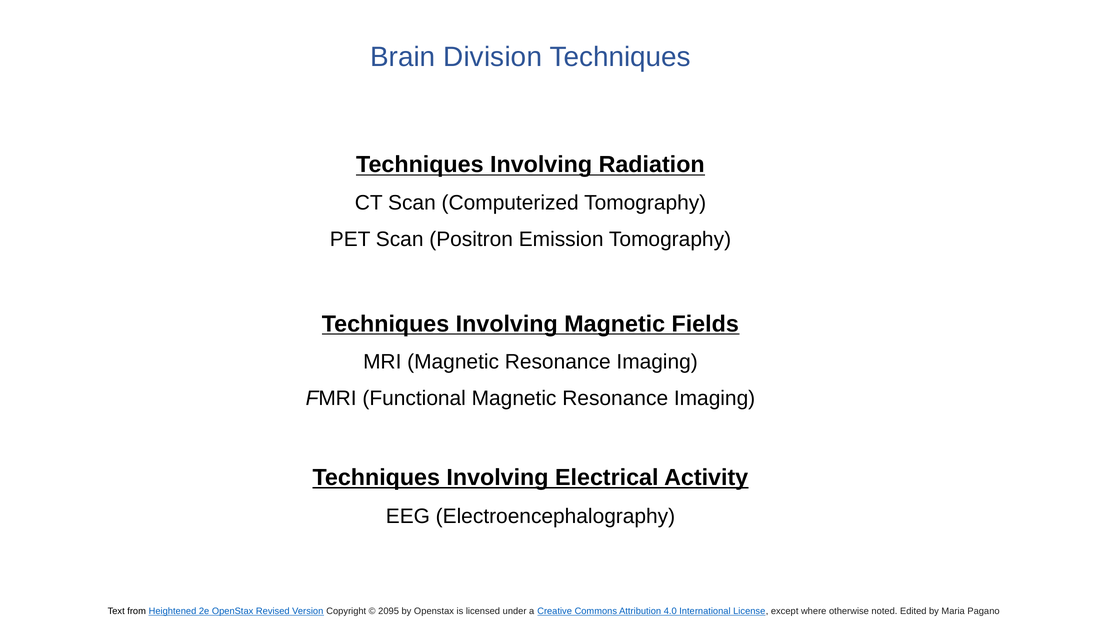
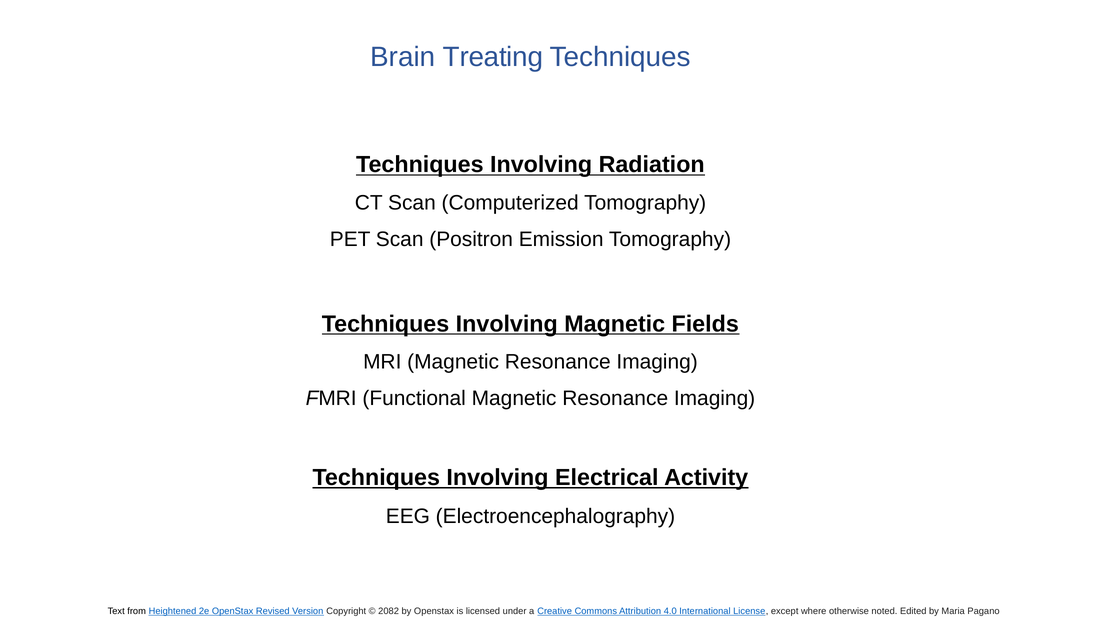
Division: Division -> Treating (493, 57)
2095: 2095 -> 2082 (389, 611)
